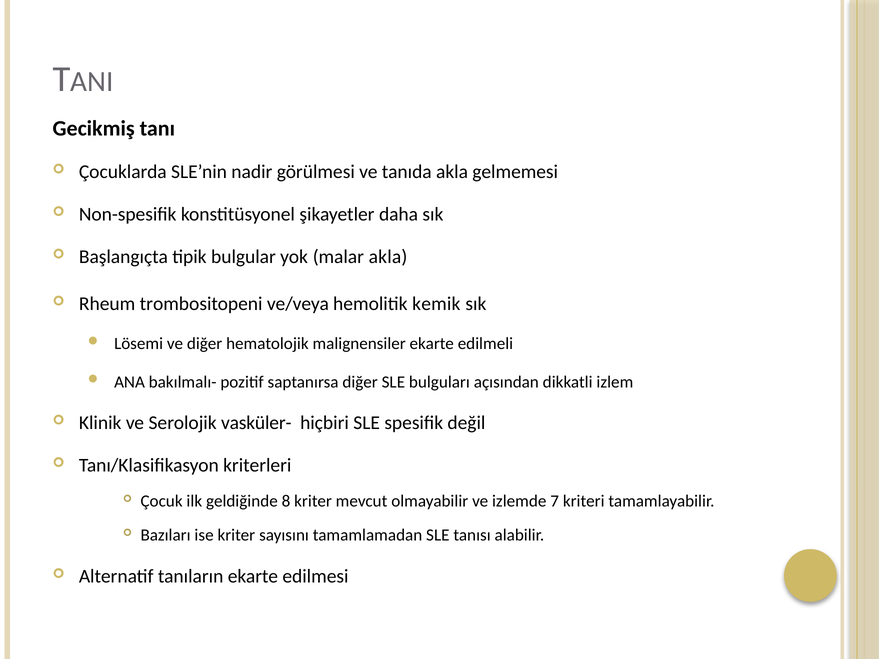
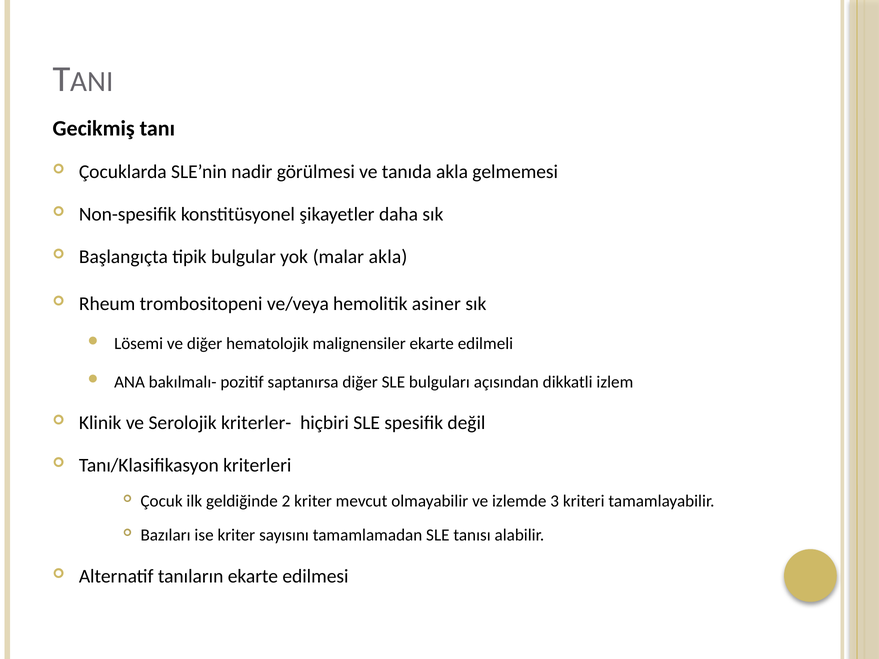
kemik: kemik -> asiner (436, 304)
vasküler-: vasküler- -> kriterler- (256, 423)
8: 8 -> 2 (286, 501)
7: 7 -> 3 (555, 501)
